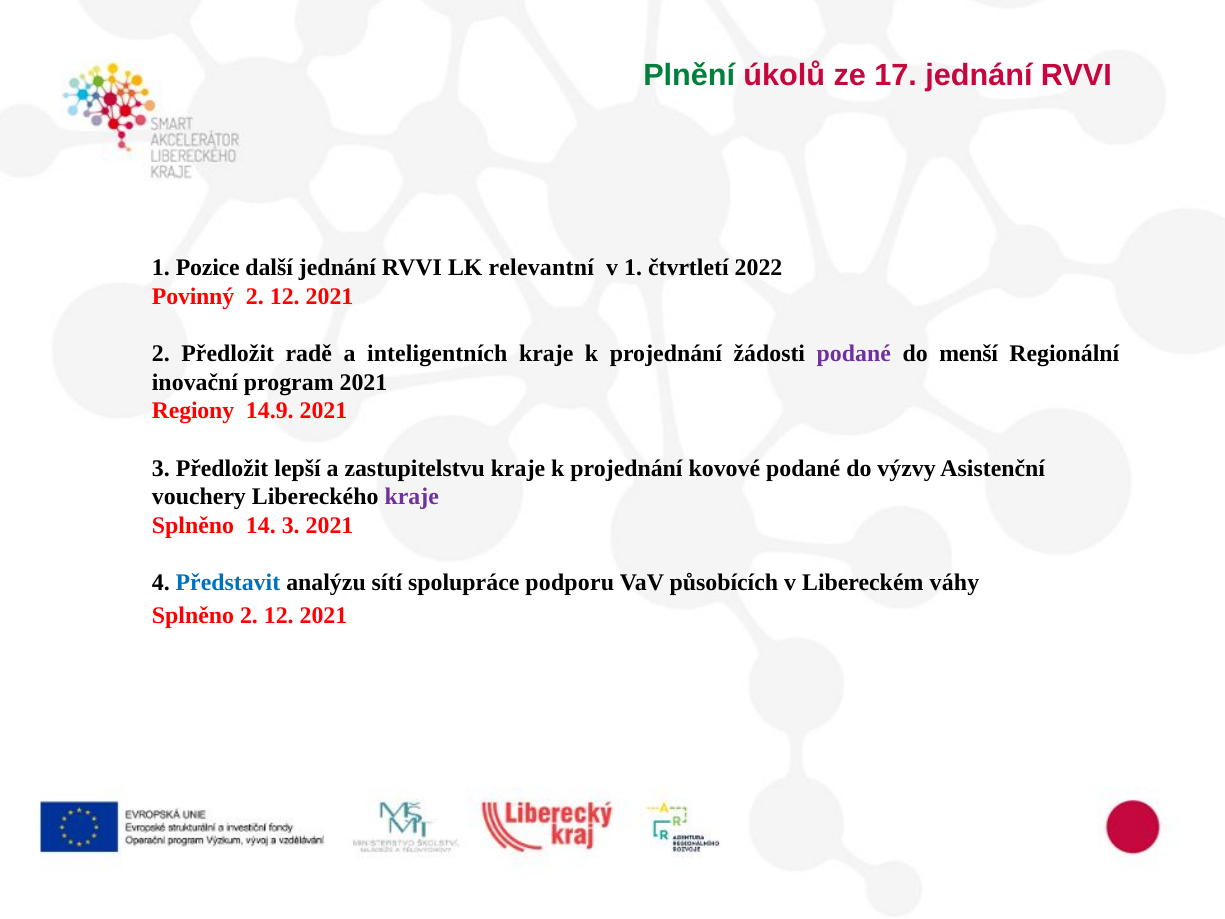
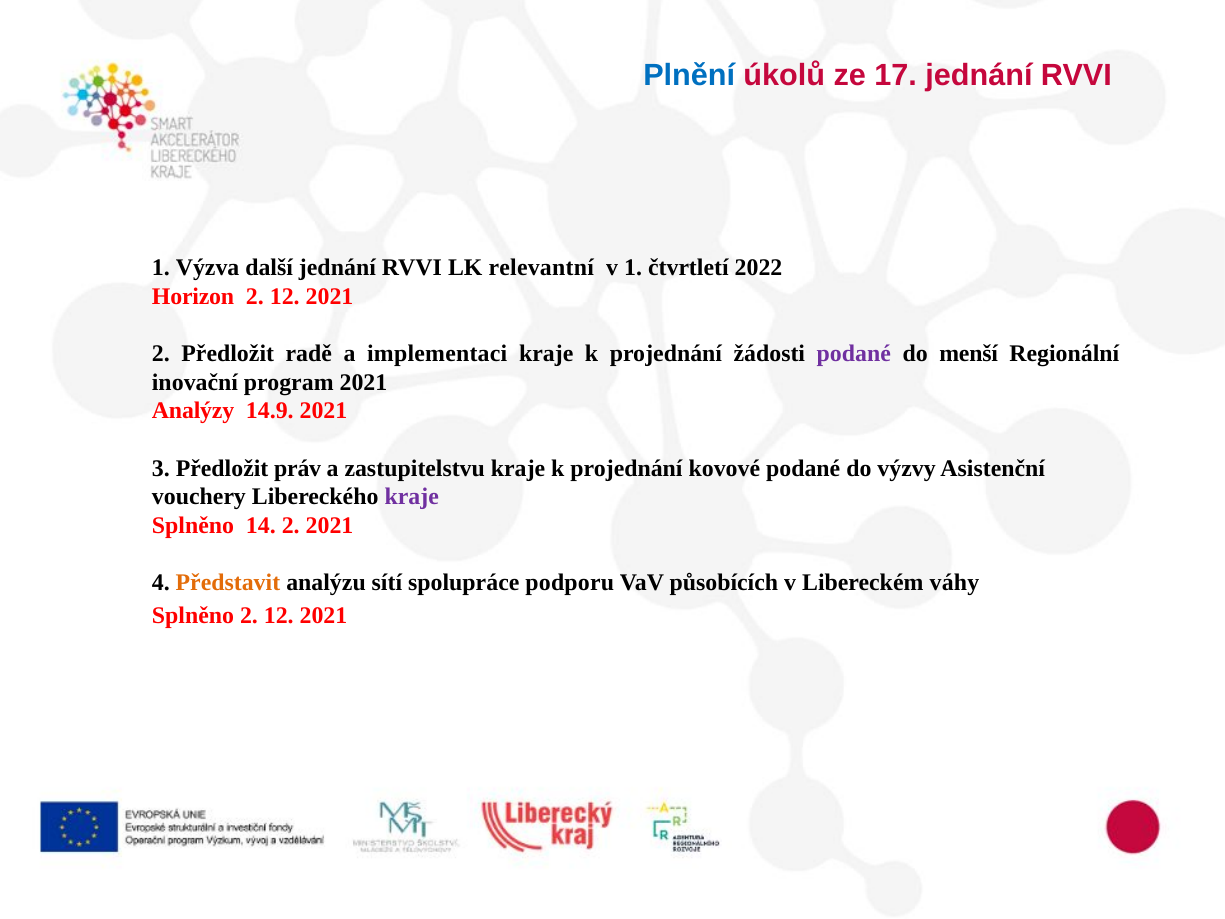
Plnění colour: green -> blue (689, 76)
Pozice: Pozice -> Výzva (208, 268)
Povinný: Povinný -> Horizon (193, 297)
inteligentních: inteligentních -> implementaci (437, 354)
Regiony: Regiony -> Analýzy (193, 411)
lepší: lepší -> práv (298, 468)
14 3: 3 -> 2 (291, 525)
Představit colour: blue -> orange (228, 583)
